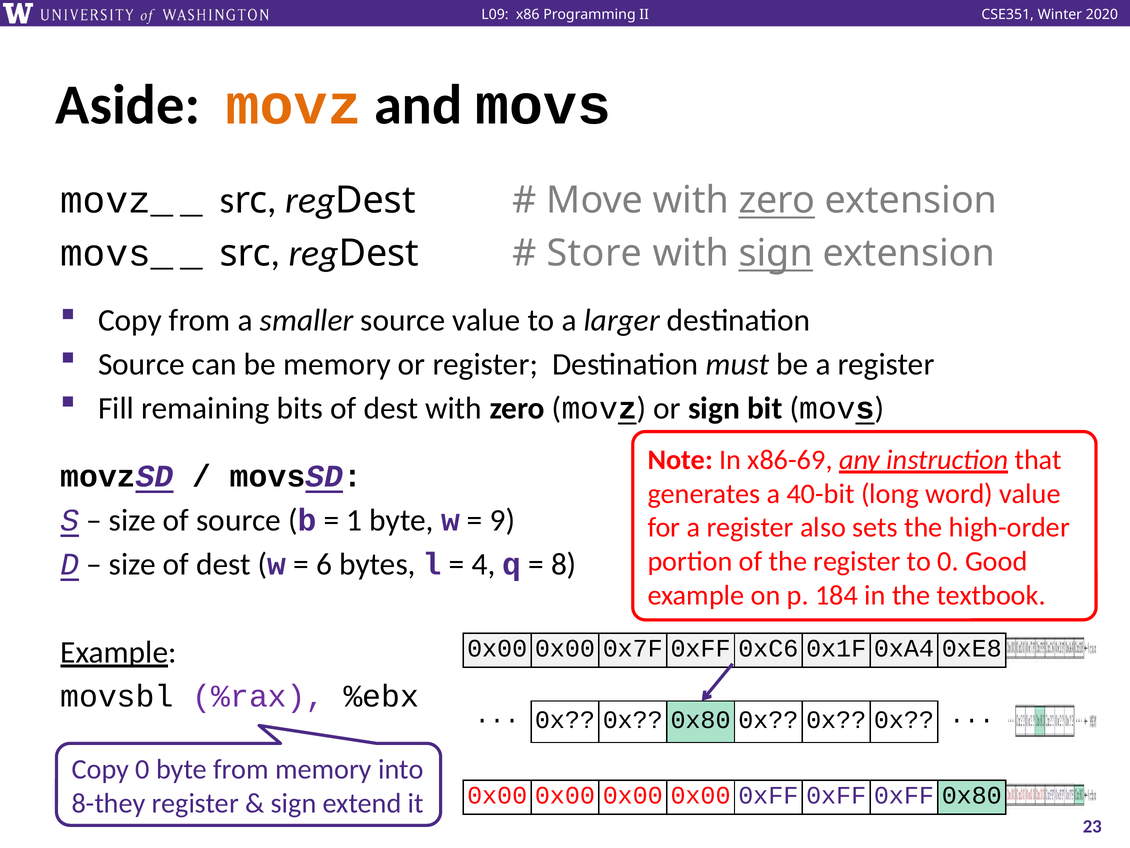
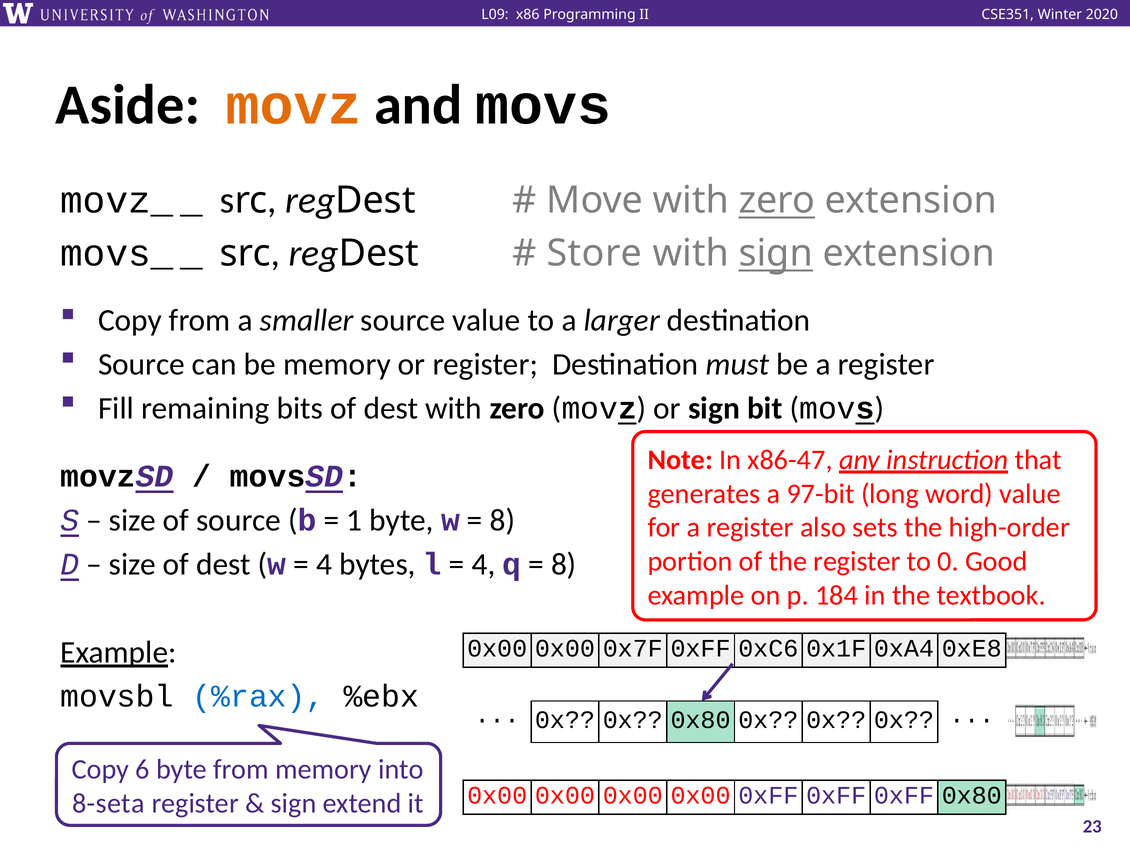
x86-69: x86-69 -> x86-47 (790, 460)
40-bit: 40-bit -> 97-bit (821, 493)
9: 9 -> 8 (502, 520)
6: 6 -> 4 (324, 564)
%rax colour: purple -> blue (258, 696)
Copy 0: 0 -> 6 (142, 769)
8-they: 8-they -> 8-seta (108, 803)
